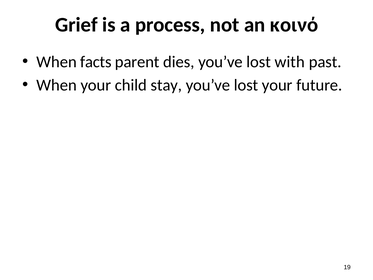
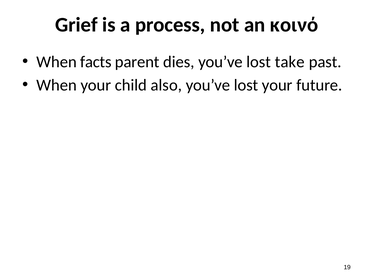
with: with -> take (290, 62)
stay: stay -> also (166, 85)
